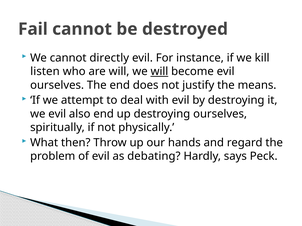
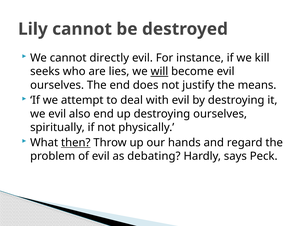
Fail: Fail -> Lily (33, 29)
listen: listen -> seeks (45, 72)
are will: will -> lies (119, 72)
then underline: none -> present (76, 143)
